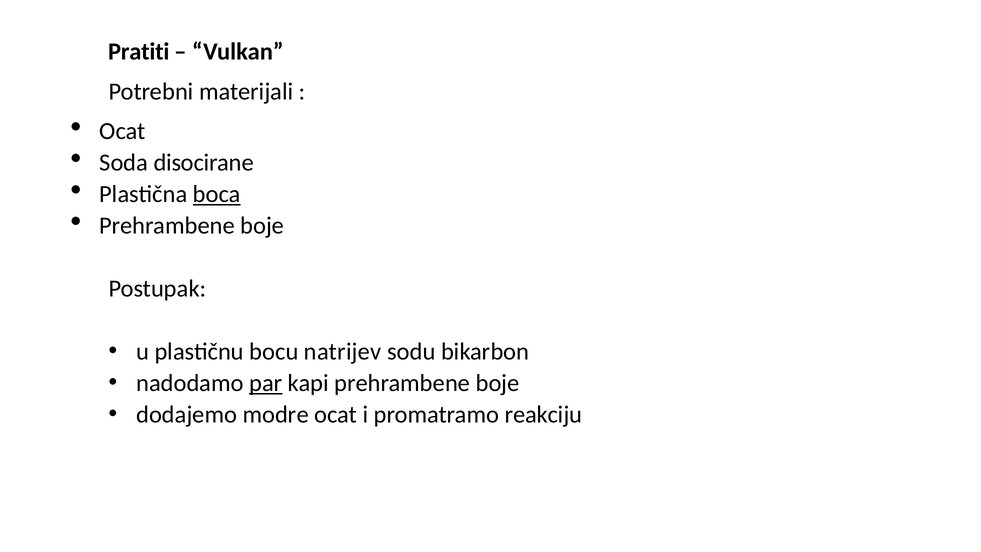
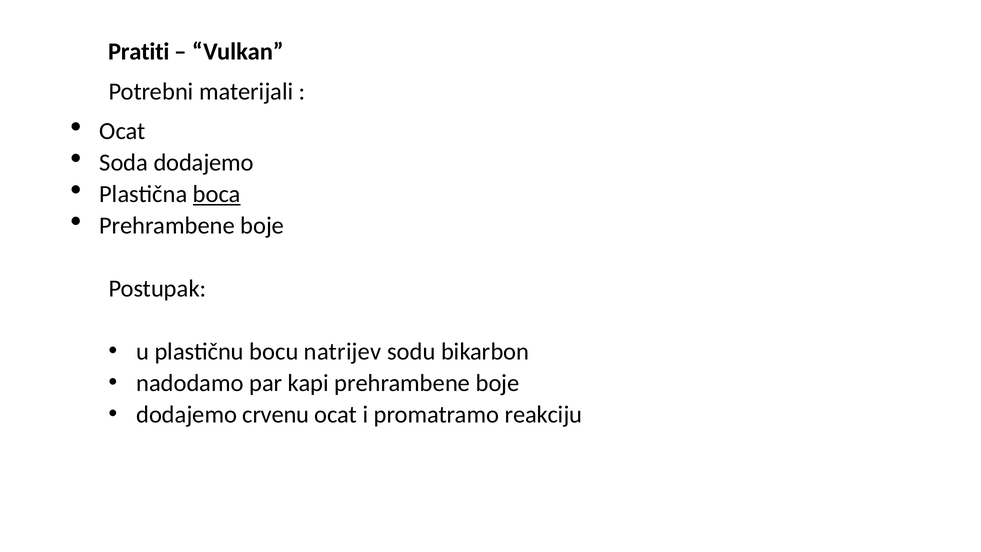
Soda disocirane: disocirane -> dodajemo (204, 163)
par underline: present -> none (266, 383)
modre: modre -> crvenu (276, 414)
